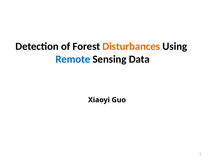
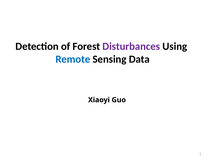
Disturbances colour: orange -> purple (131, 46)
